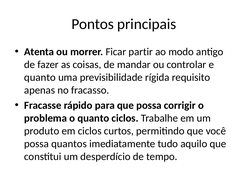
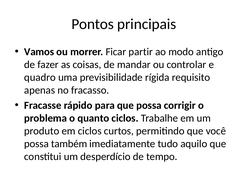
Atenta: Atenta -> Vamos (39, 52)
quanto: quanto -> quadro (40, 77)
quantos: quantos -> também (69, 144)
